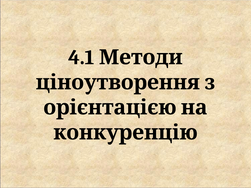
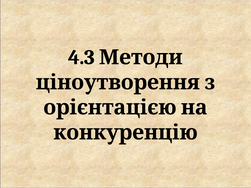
4.1: 4.1 -> 4.3 (81, 57)
